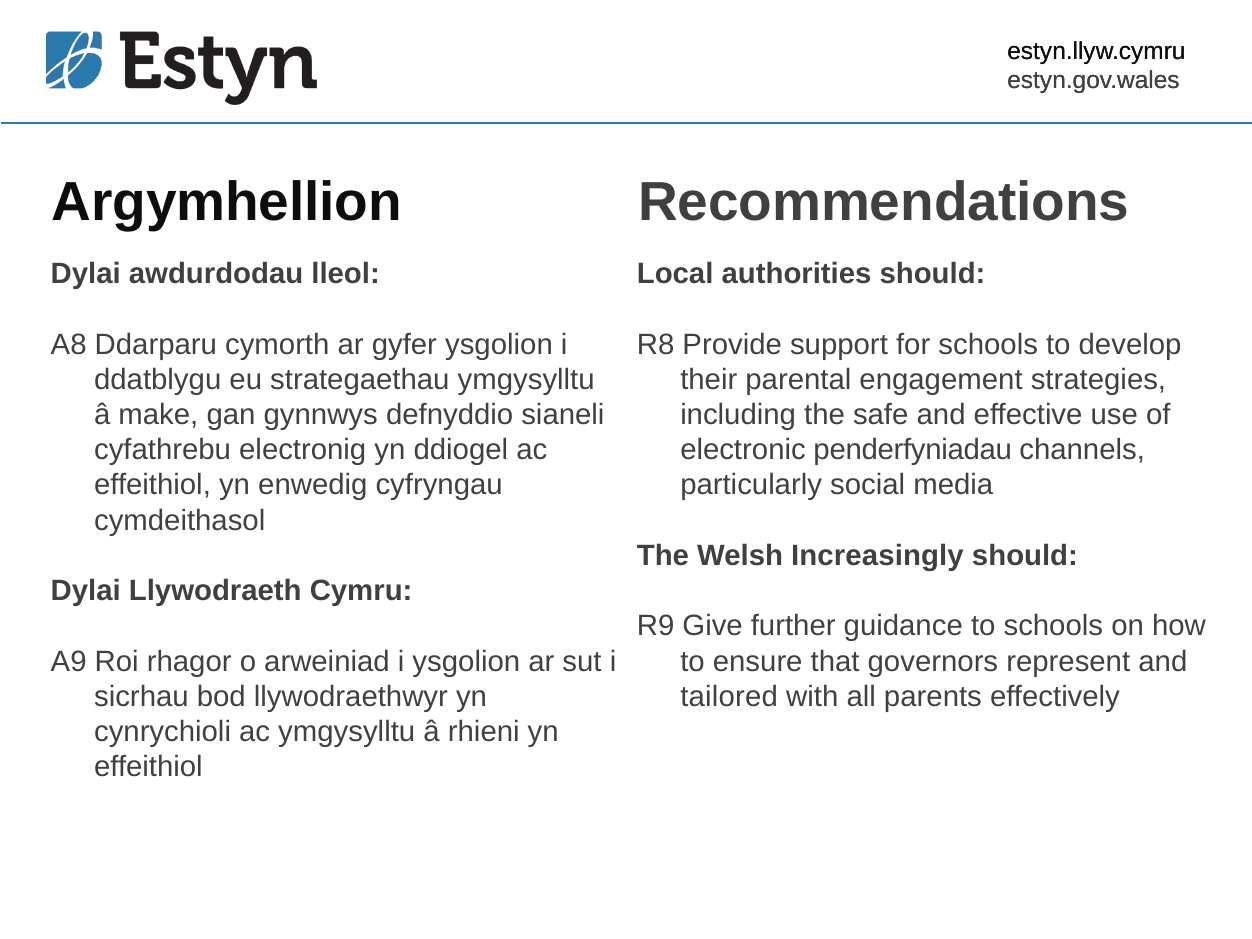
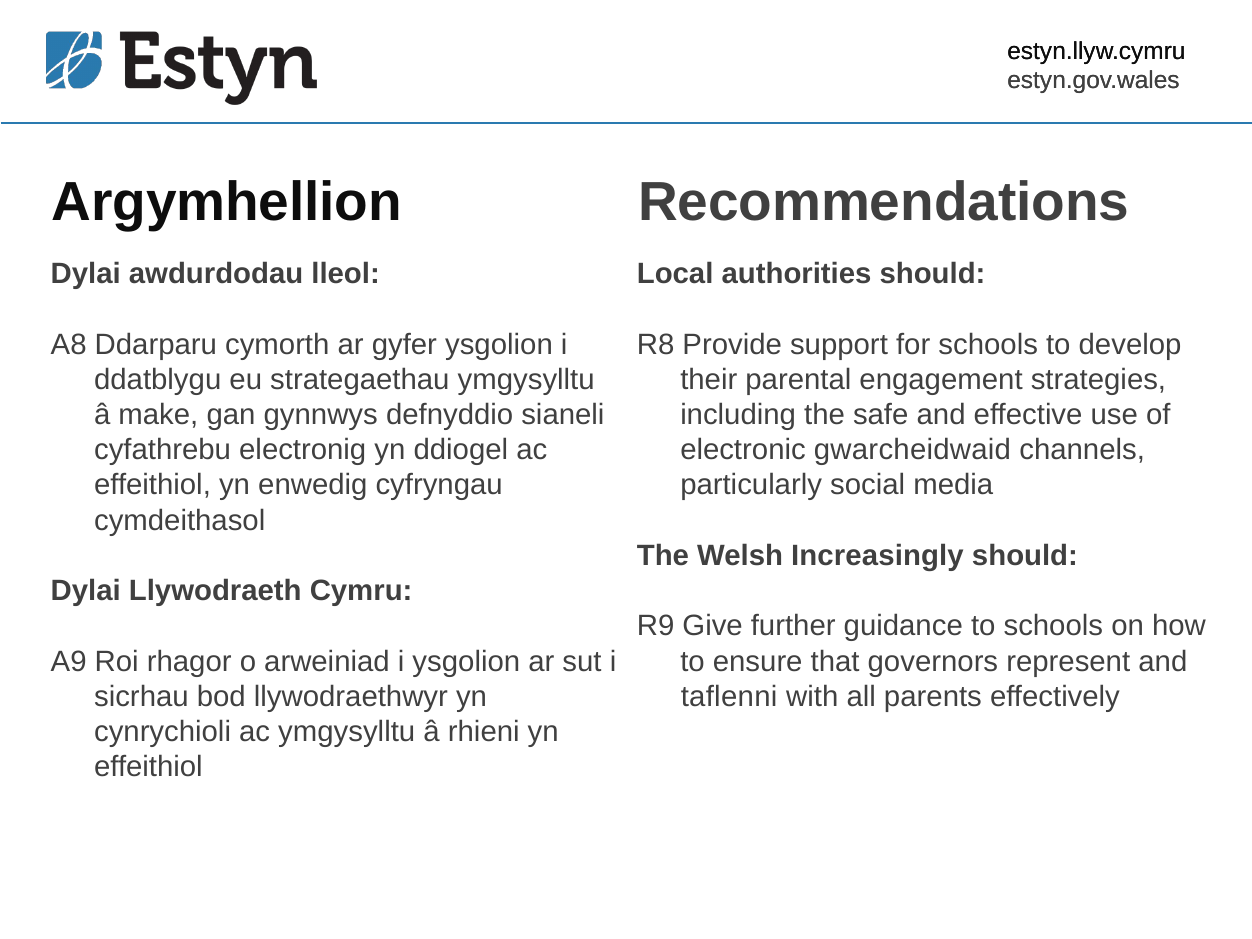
penderfyniadau: penderfyniadau -> gwarcheidwaid (912, 450)
tailored: tailored -> taflenni (729, 697)
